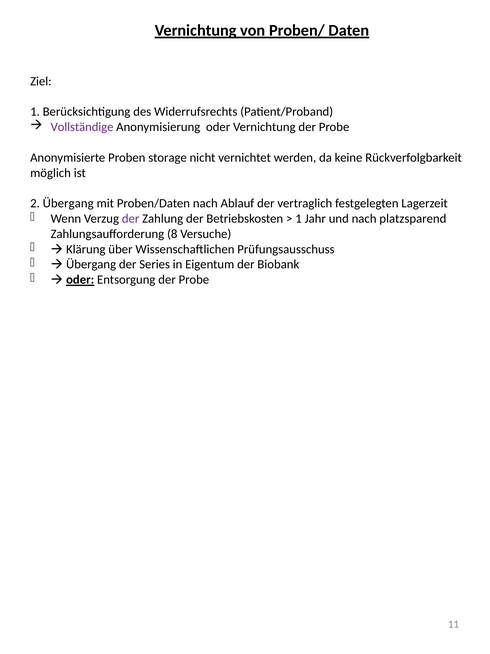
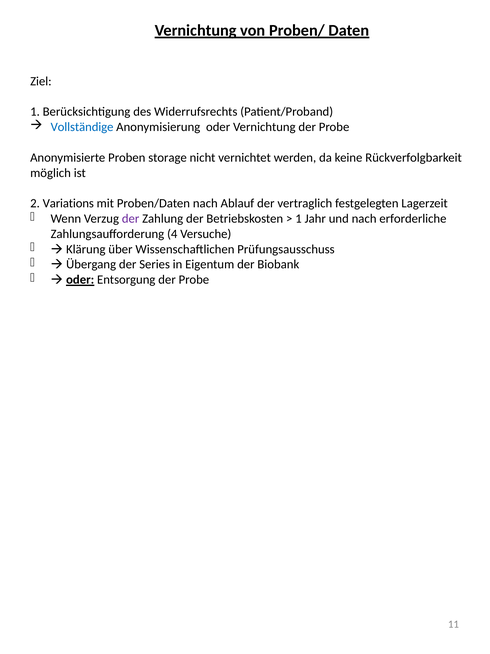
Vollständige colour: purple -> blue (82, 127)
2 Übergang: Übergang -> Variations (68, 203)
platzsparend: platzsparend -> erforderliche (413, 218)
8: 8 -> 4 (172, 234)
